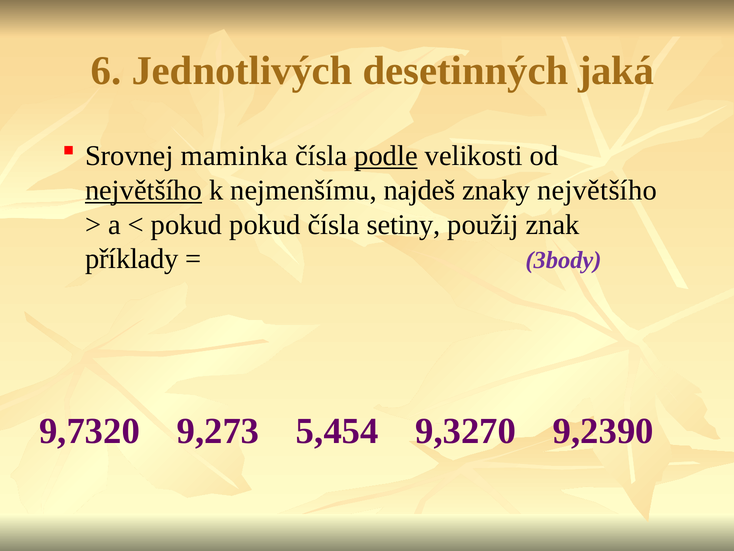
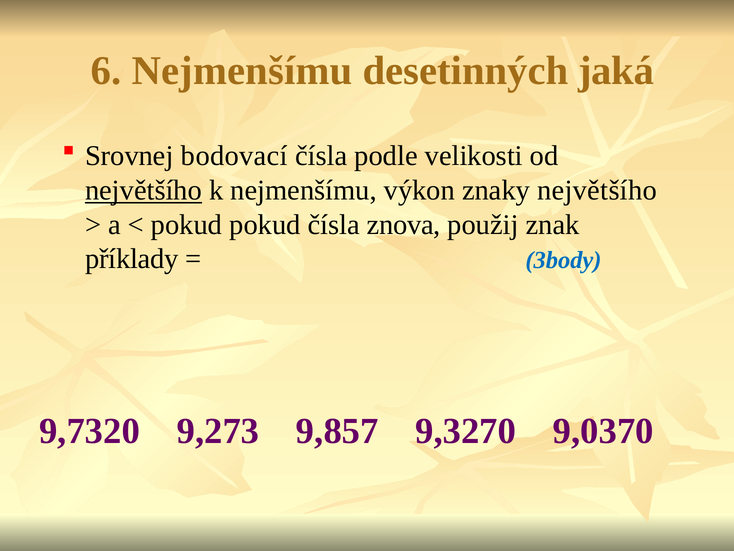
6 Jednotlivých: Jednotlivých -> Nejmenšímu (242, 71)
maminka: maminka -> bodovací (234, 156)
podle underline: present -> none (386, 156)
najdeš: najdeš -> výkon (419, 190)
setiny: setiny -> znova (404, 224)
3body colour: purple -> blue (563, 260)
5,454: 5,454 -> 9,857 (337, 431)
9,2390: 9,2390 -> 9,0370 (603, 431)
